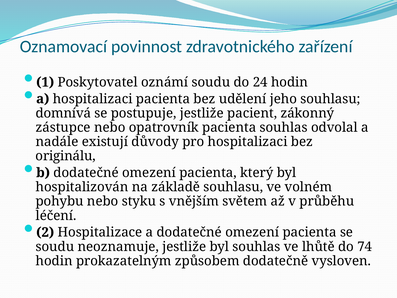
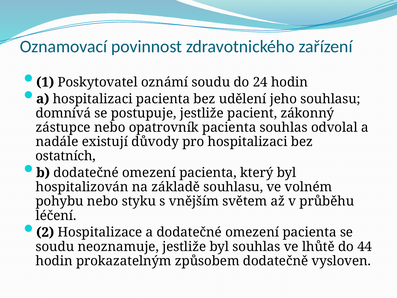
originálu: originálu -> ostatních (66, 156)
74: 74 -> 44 (365, 246)
